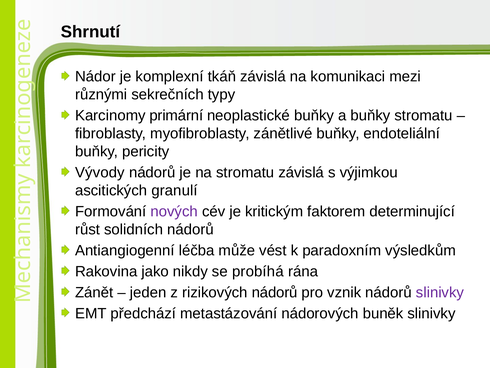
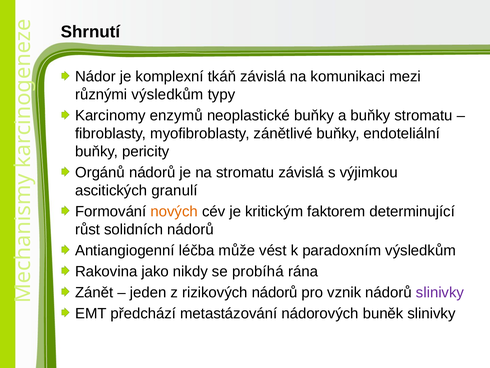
různými sekrečních: sekrečních -> výsledkům (167, 95)
primární: primární -> enzymů (176, 116)
Vývody: Vývody -> Orgánů (100, 172)
nových colour: purple -> orange (174, 211)
